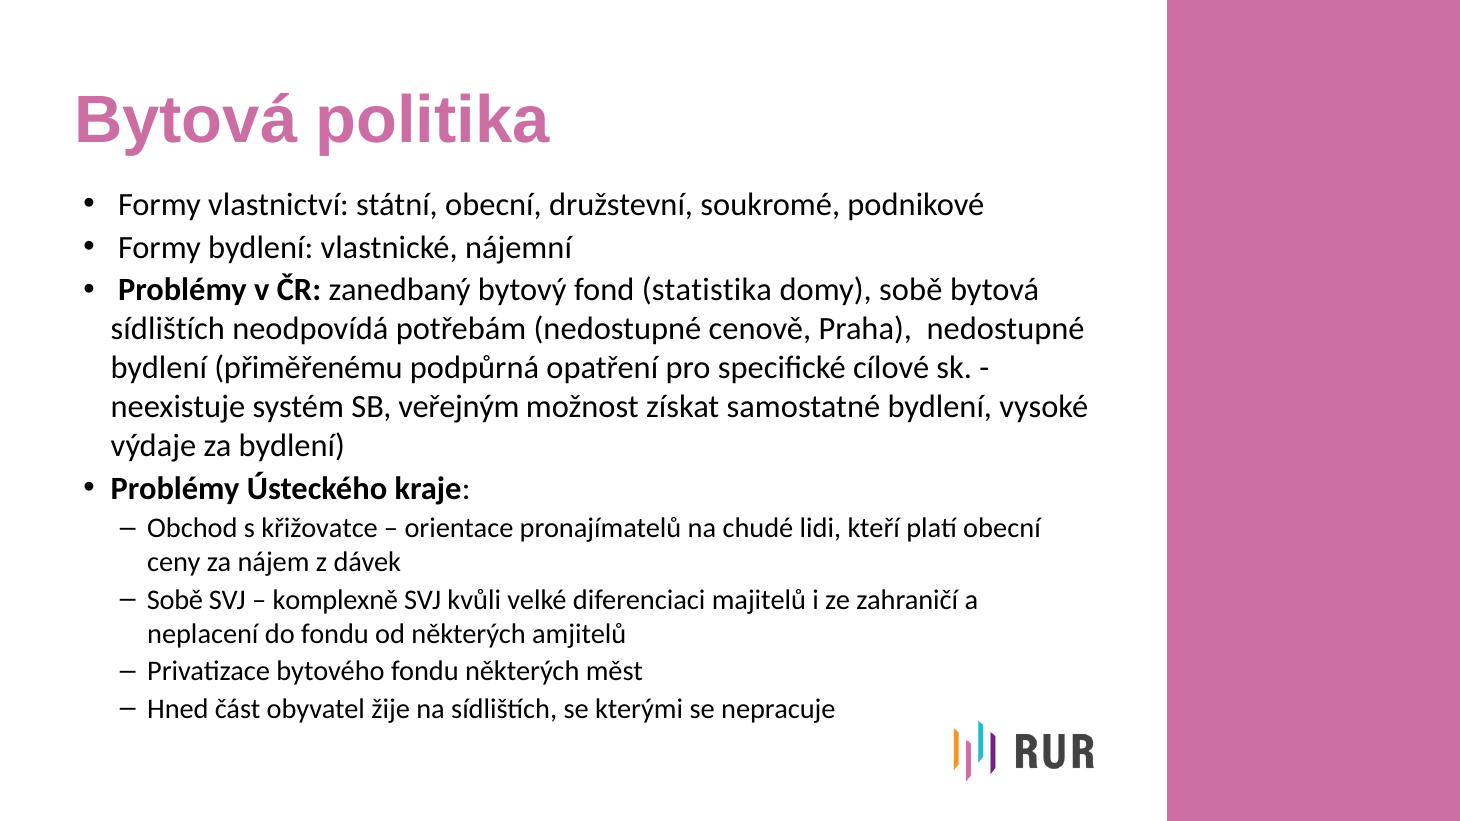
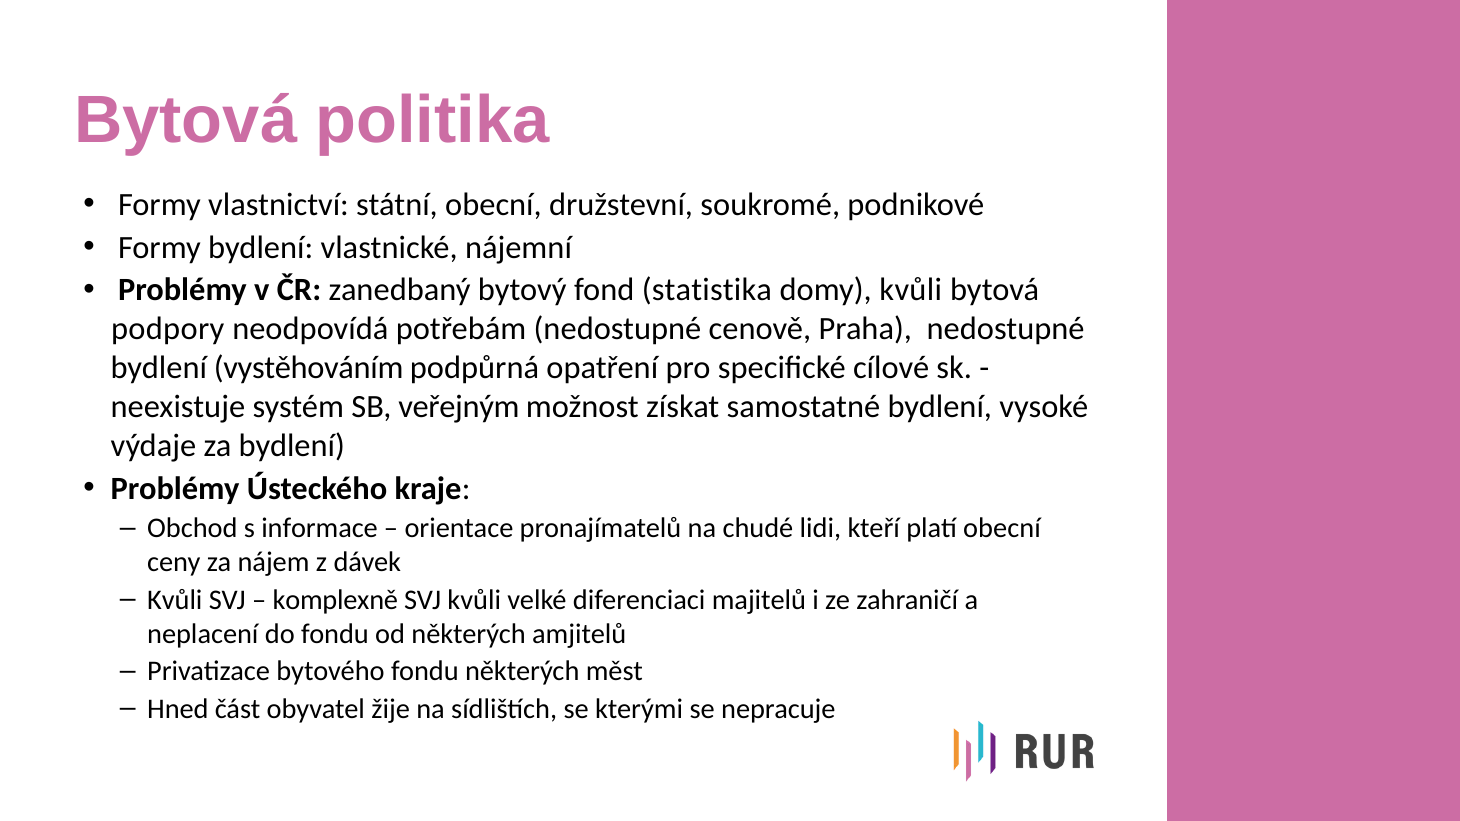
domy sobě: sobě -> kvůli (911, 290)
sídlištích: sídlištích -> podpory (168, 329)
přiměřenému: přiměřenému -> vystěhováním (309, 368)
křižovatce: křižovatce -> informace (320, 528)
Sobě: Sobě -> Kvůli (175, 600)
